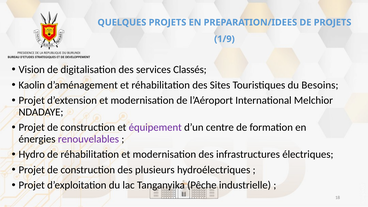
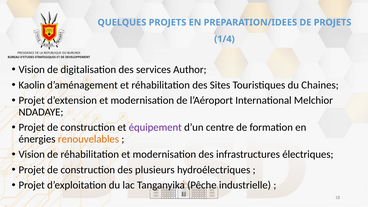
1/9: 1/9 -> 1/4 (224, 39)
Classés: Classés -> Author (190, 70)
Besoins: Besoins -> Chaines (320, 85)
renouvelables colour: purple -> orange (88, 139)
Hydro: Hydro -> Vision (32, 154)
